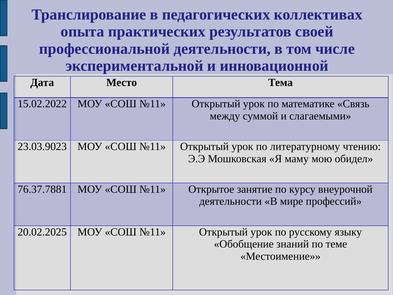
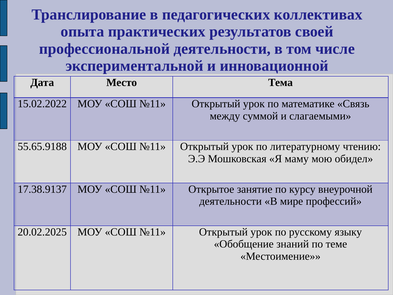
23.03.9023: 23.03.9023 -> 55.65.9188 (42, 146)
76.37.7881: 76.37.7881 -> 17.38.9137 (42, 189)
